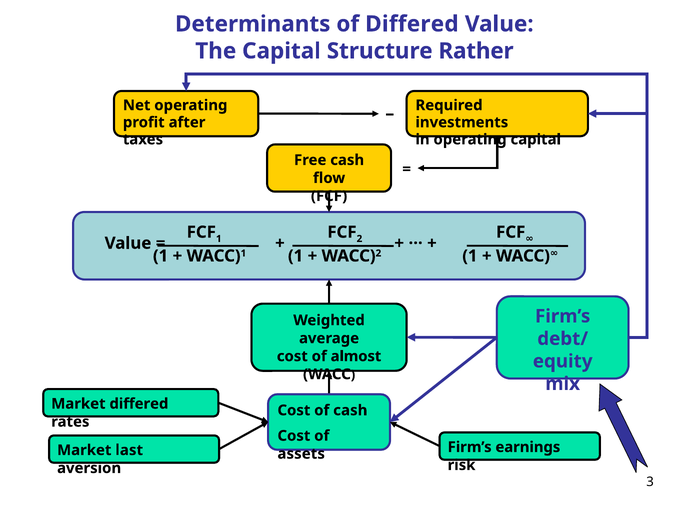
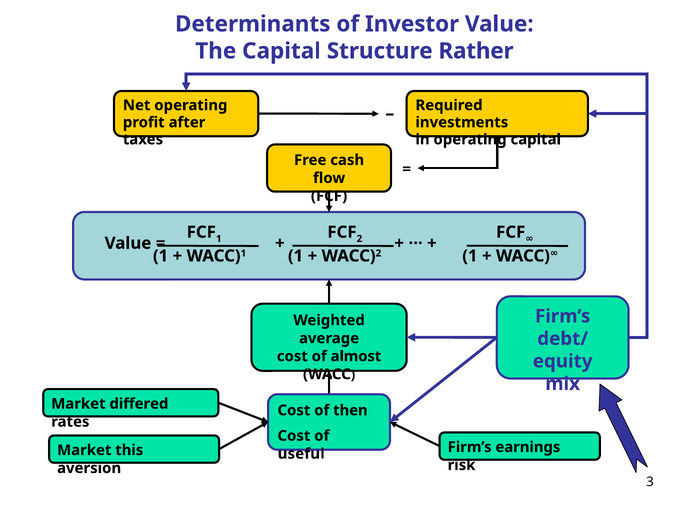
of Differed: Differed -> Investor (412, 24)
of cash: cash -> then (350, 411)
last: last -> this (129, 450)
assets: assets -> useful (301, 454)
